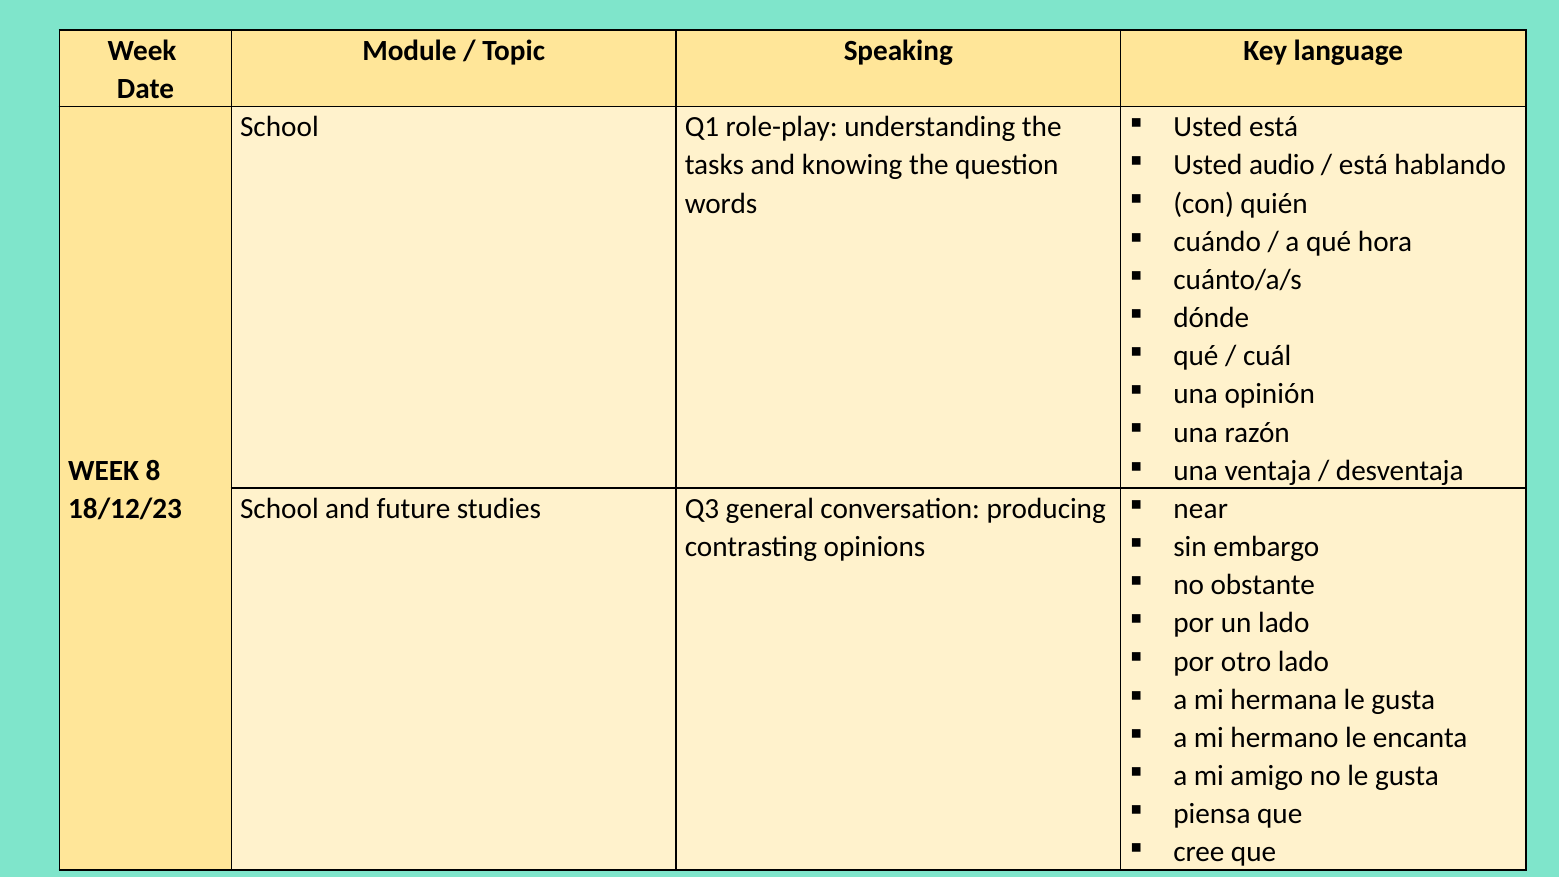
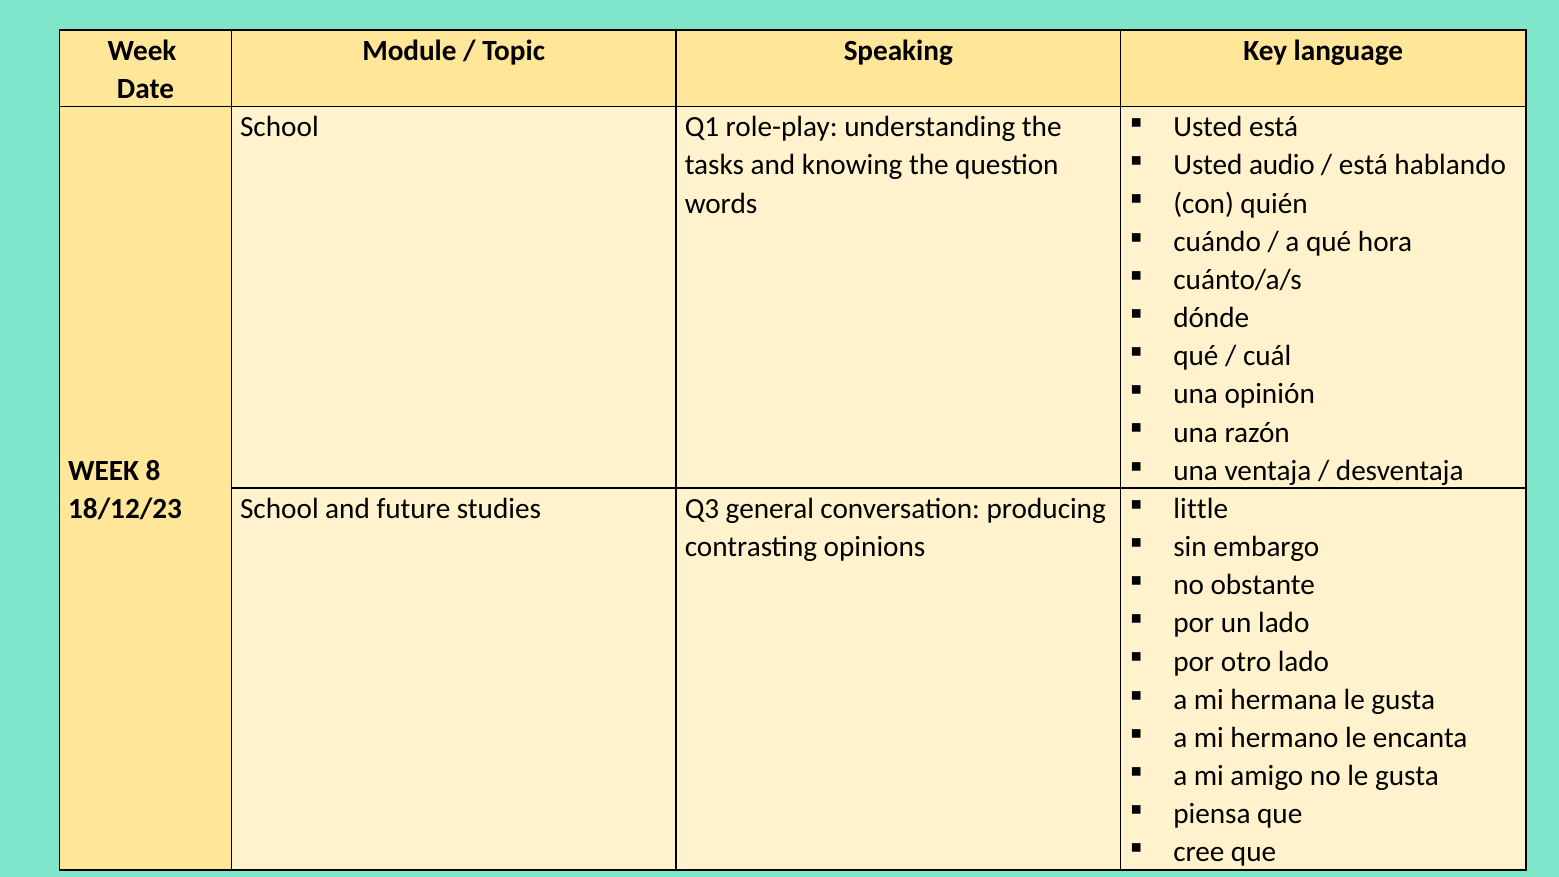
near: near -> little (1201, 509)
